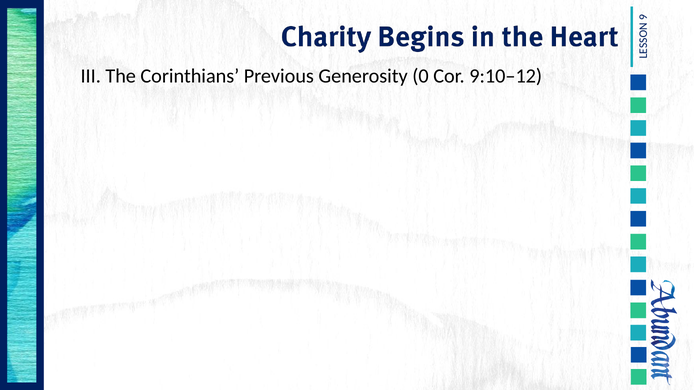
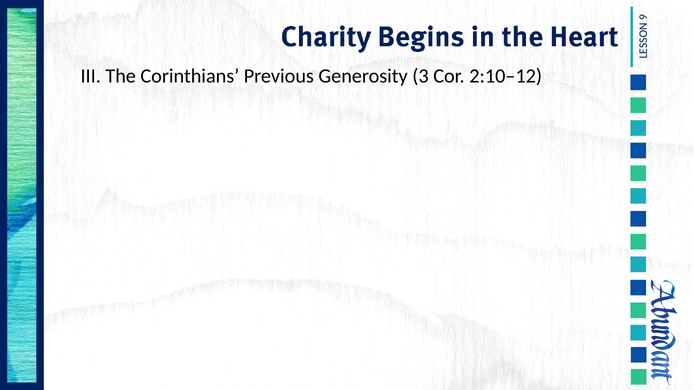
0: 0 -> 3 (420, 76)
9:10–12: 9:10–12 -> 2:10–12 (506, 76)
